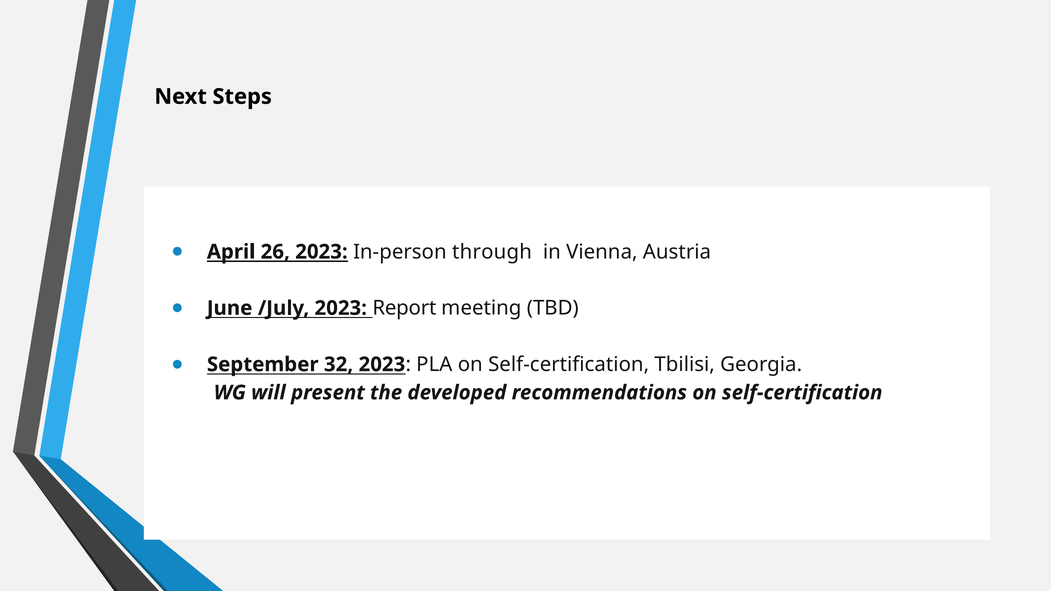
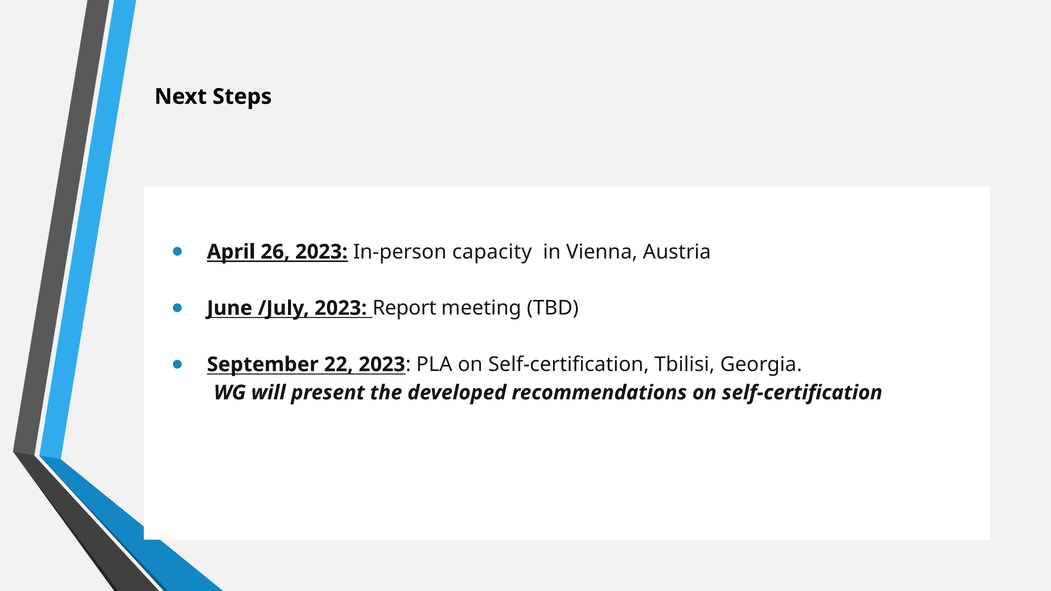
through: through -> capacity (492, 252)
32: 32 -> 22 (339, 365)
